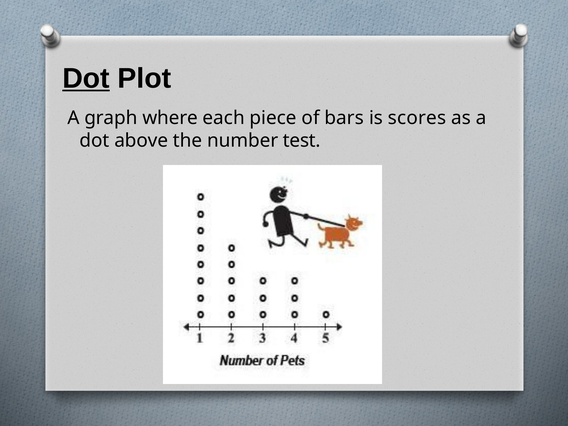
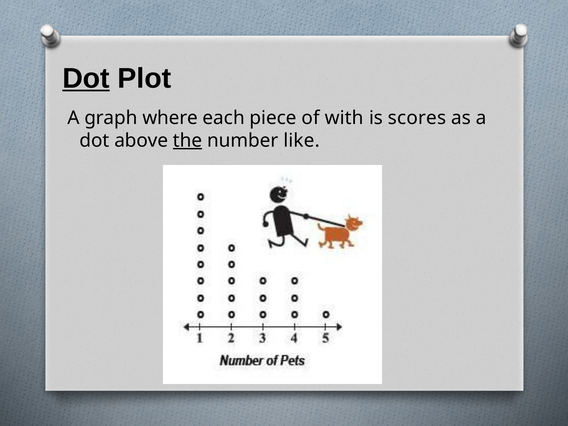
bars: bars -> with (344, 118)
the underline: none -> present (187, 140)
test: test -> like (302, 140)
